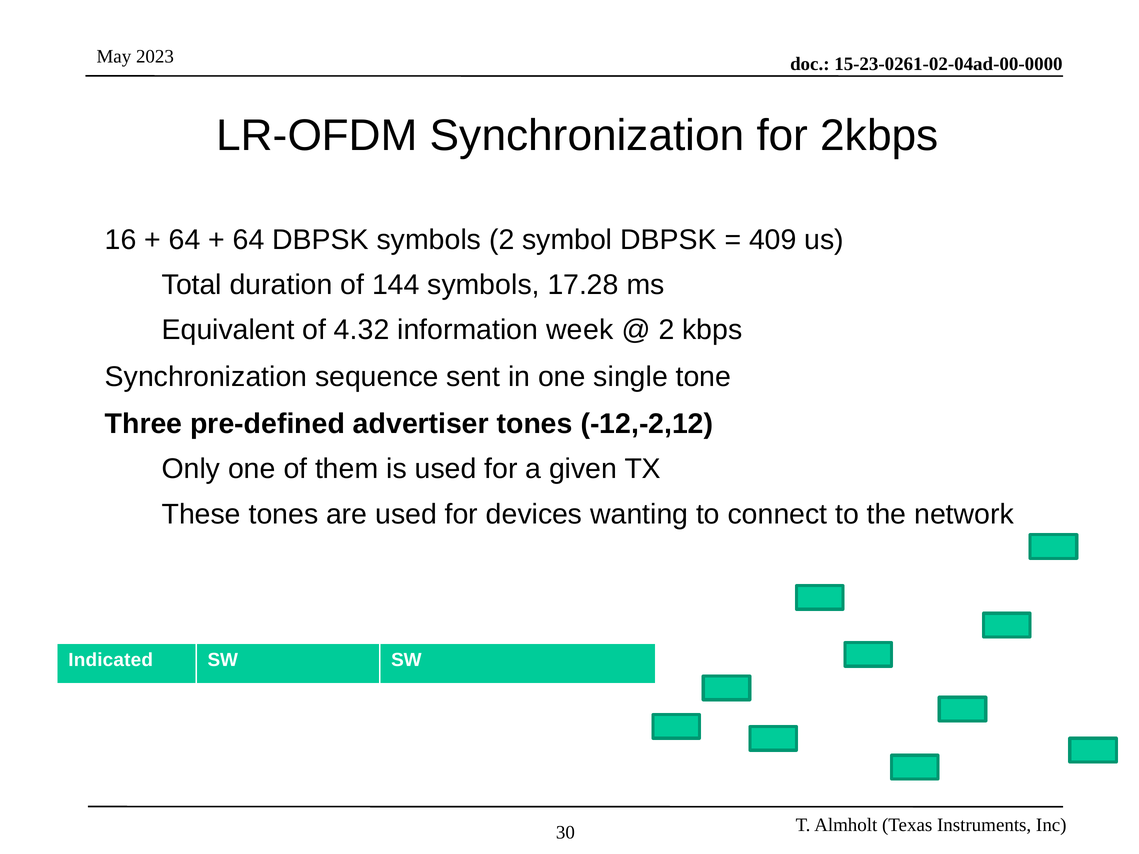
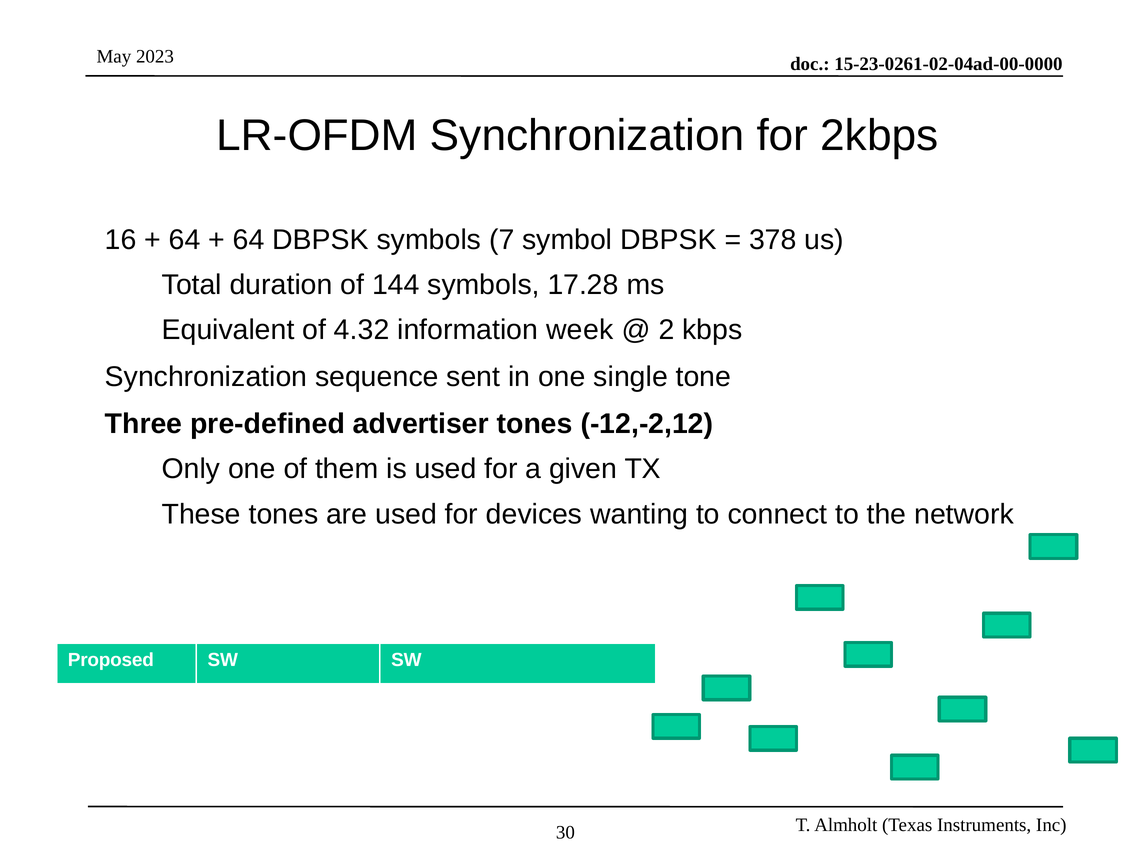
symbols 2: 2 -> 7 (502, 240)
409: 409 -> 378 (773, 240)
Indicated: Indicated -> Proposed (111, 660)
